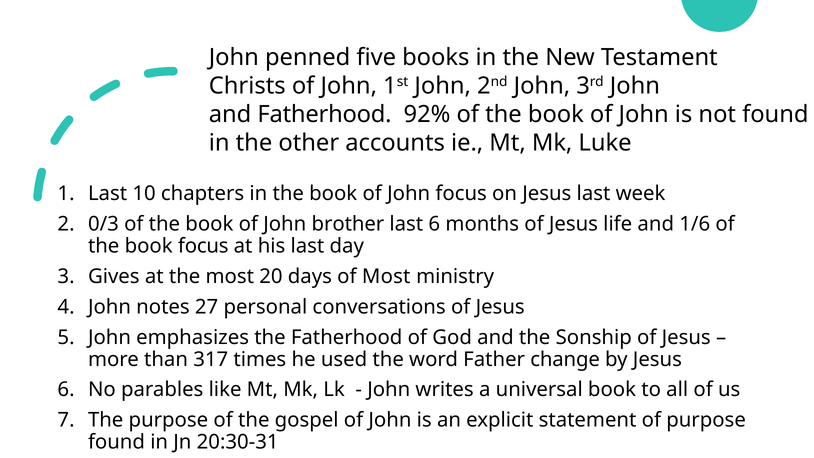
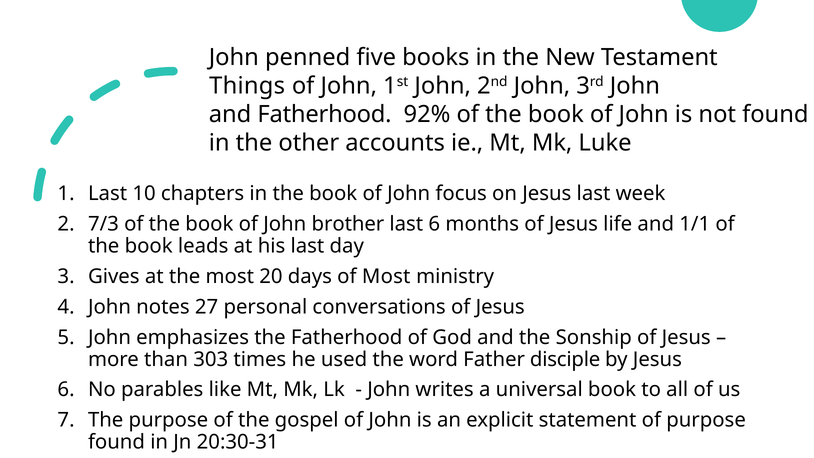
Christs: Christs -> Things (247, 86)
0/3: 0/3 -> 7/3 (103, 224)
1/6: 1/6 -> 1/1 (695, 224)
book focus: focus -> leads (203, 246)
317: 317 -> 303 (211, 359)
change: change -> disciple (565, 359)
